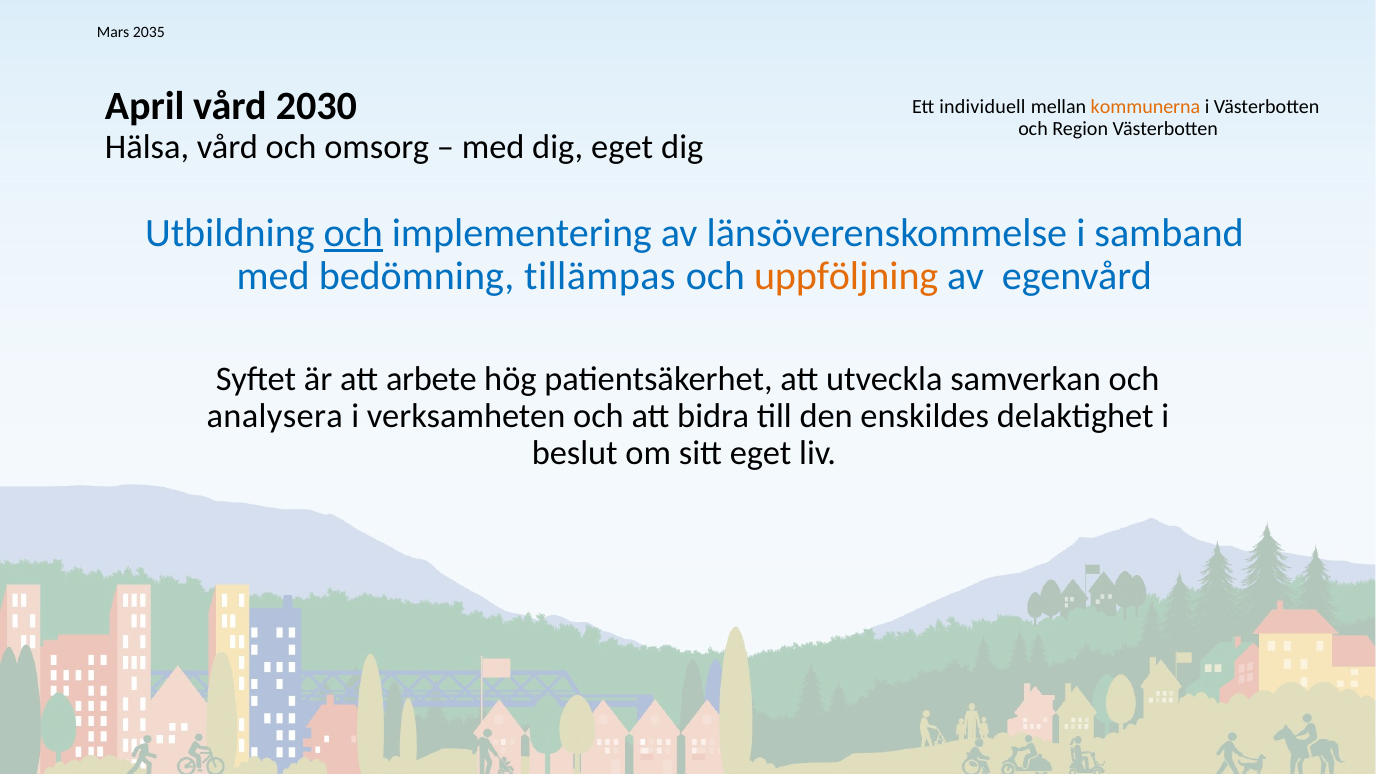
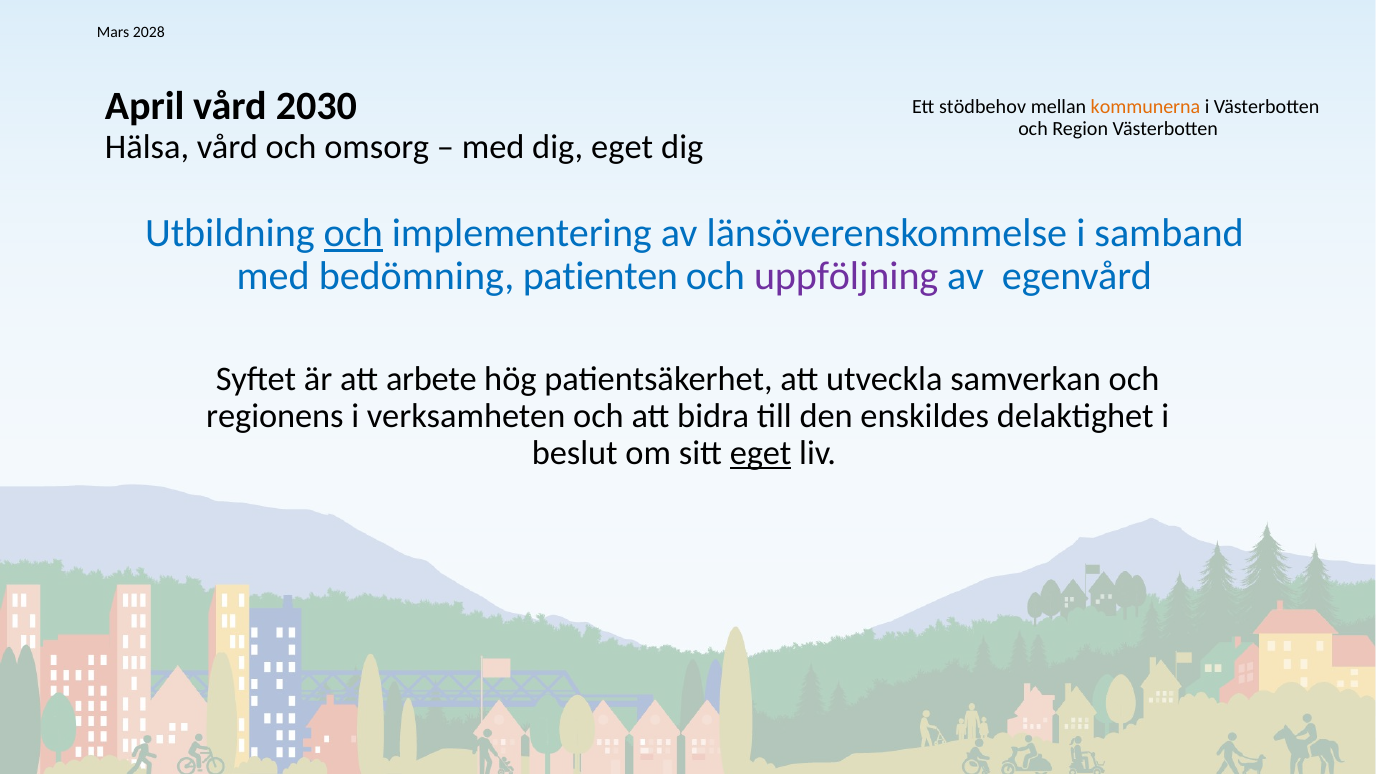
2035: 2035 -> 2028 (149, 32)
individuell: individuell -> stödbehov (983, 107)
tillämpas: tillämpas -> patienten (600, 277)
uppföljning colour: orange -> purple (846, 277)
analysera: analysera -> regionens (275, 416)
eget underline: none -> present (761, 453)
